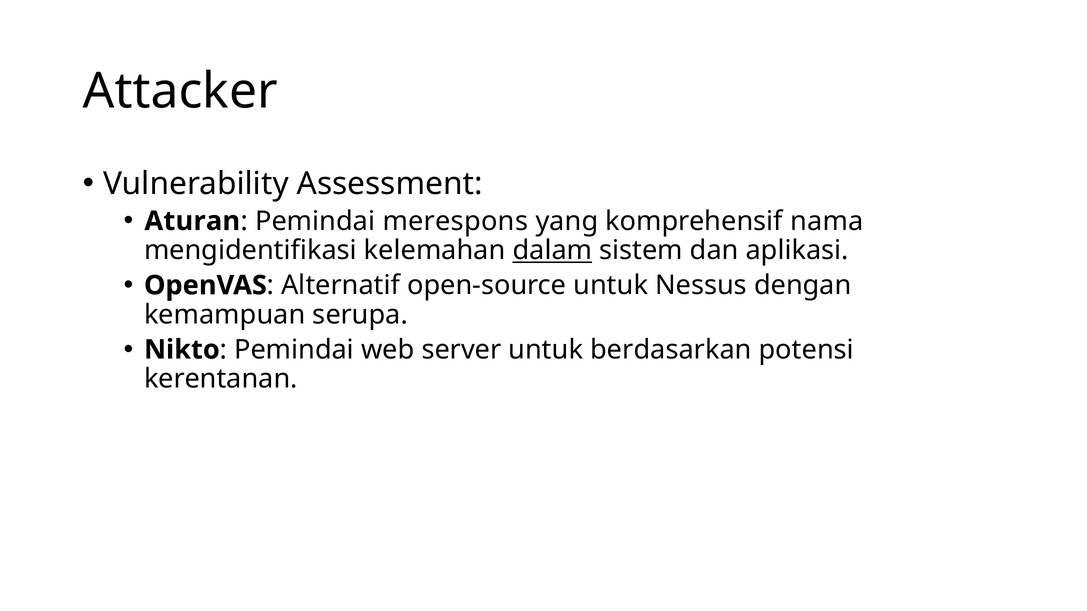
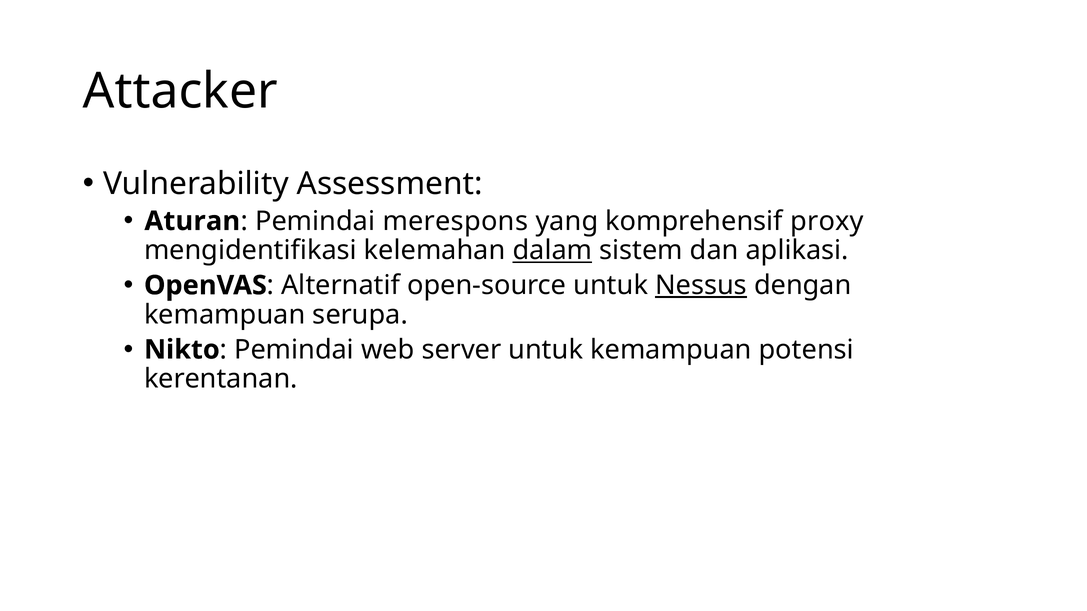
nama: nama -> proxy (827, 221)
Nessus underline: none -> present (701, 286)
untuk berdasarkan: berdasarkan -> kemampuan (671, 350)
